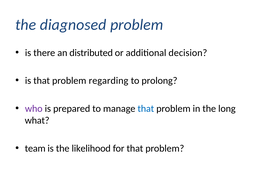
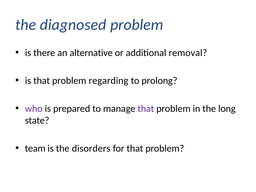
distributed: distributed -> alternative (91, 53)
decision: decision -> removal (188, 53)
that colour: blue -> purple (146, 109)
what: what -> state (37, 121)
likelihood: likelihood -> disorders (91, 148)
